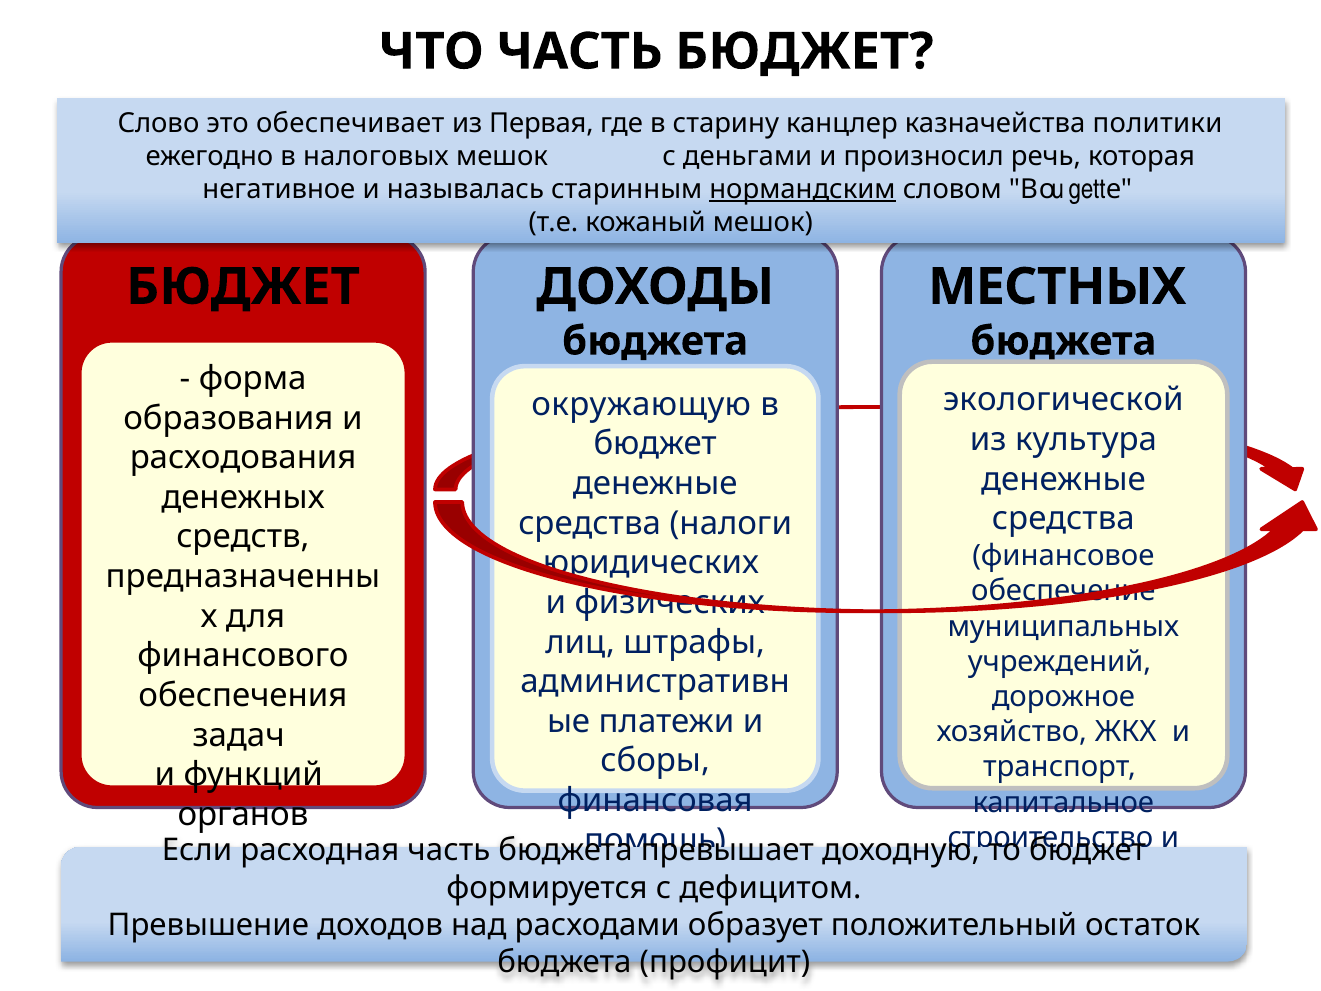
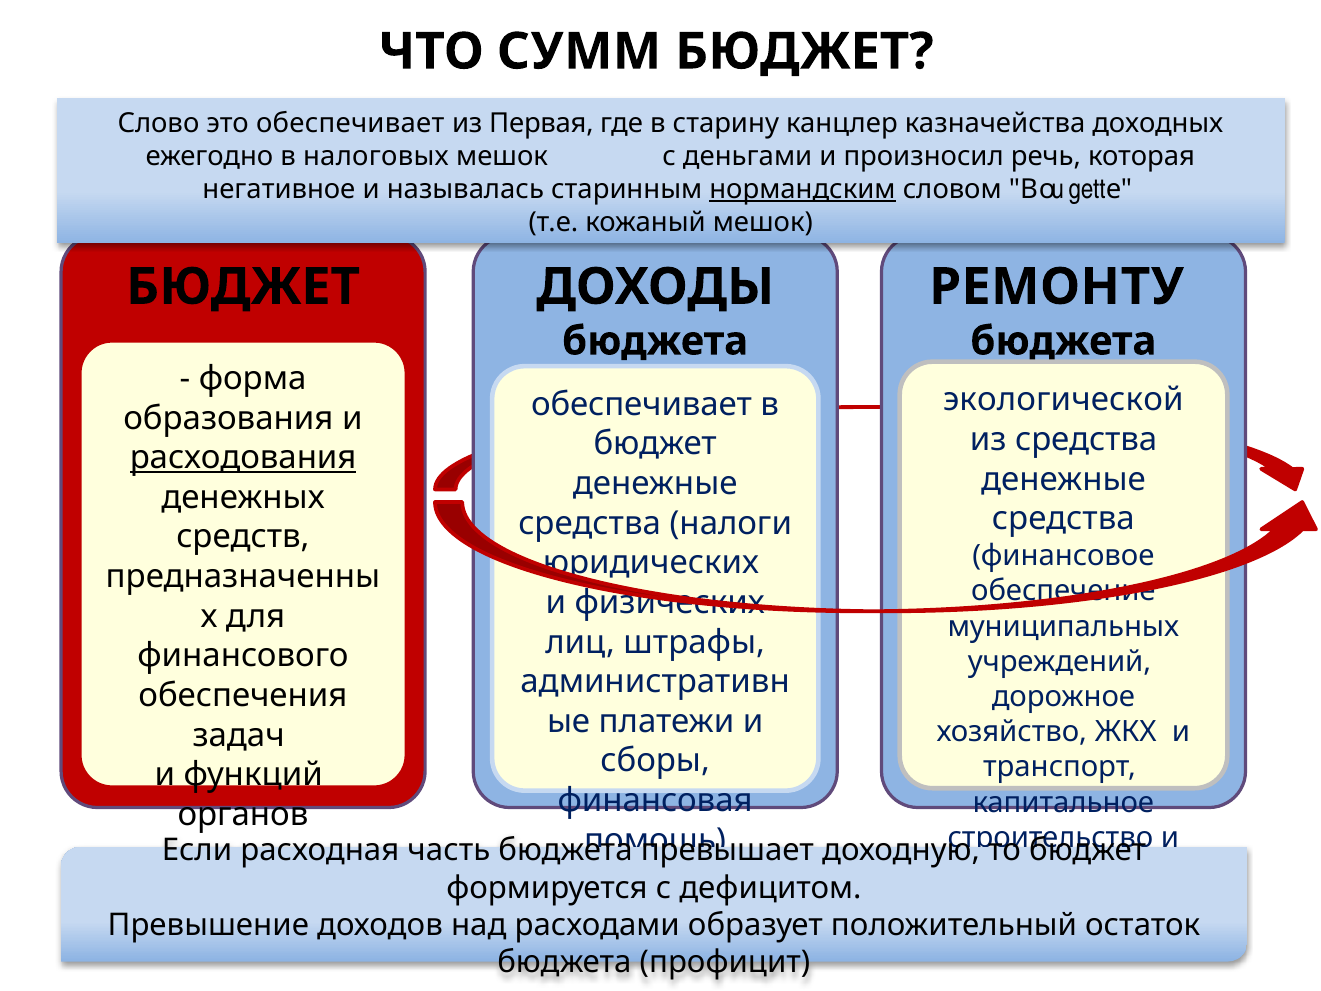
ЧТО ЧАСТЬ: ЧАСТЬ -> СУММ (579, 52)
политики: политики -> доходных (1158, 123)
МЕСТНЫХ: МЕСТНЫХ -> РЕМОНТУ (1057, 287)
окружающую: окружающую -> обеспечивает (642, 404)
из культура: культура -> средства (1086, 439)
расходования underline: none -> present (243, 458)
